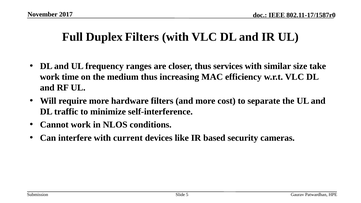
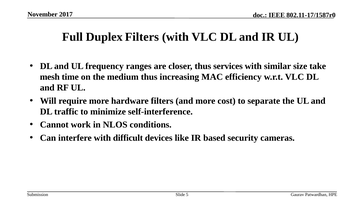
work: work -> mesh (50, 77)
current: current -> difficult (128, 138)
